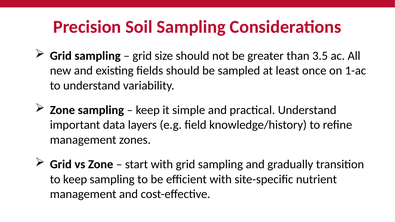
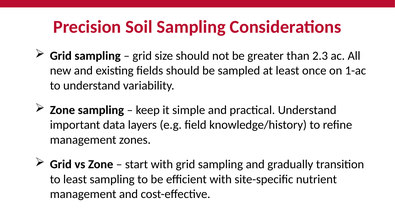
3.5: 3.5 -> 2.3 (320, 56)
to keep: keep -> least (75, 179)
